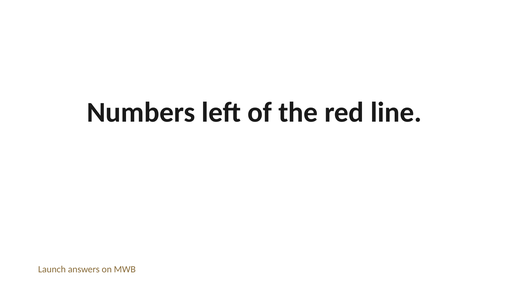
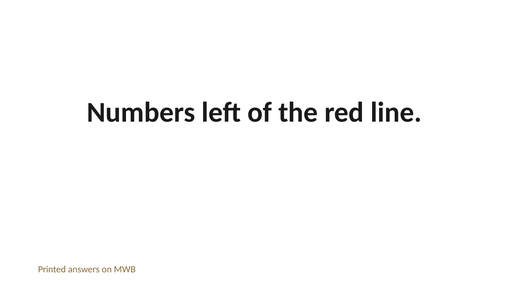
Launch: Launch -> Printed (52, 270)
